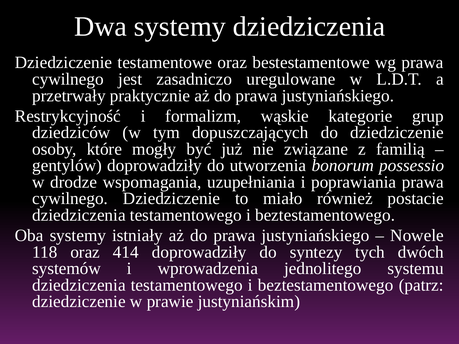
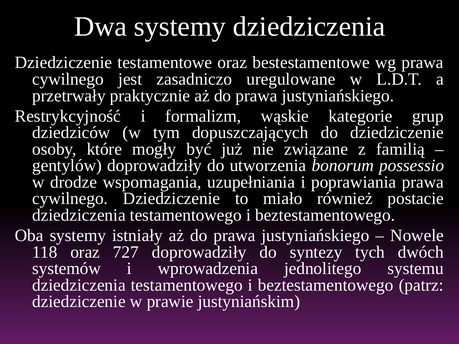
414: 414 -> 727 (126, 252)
